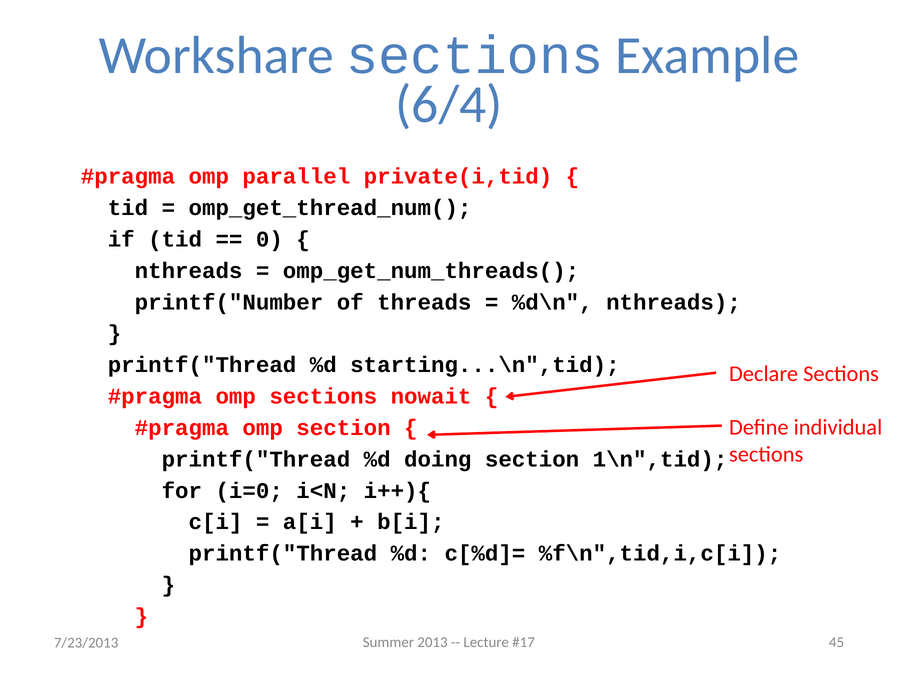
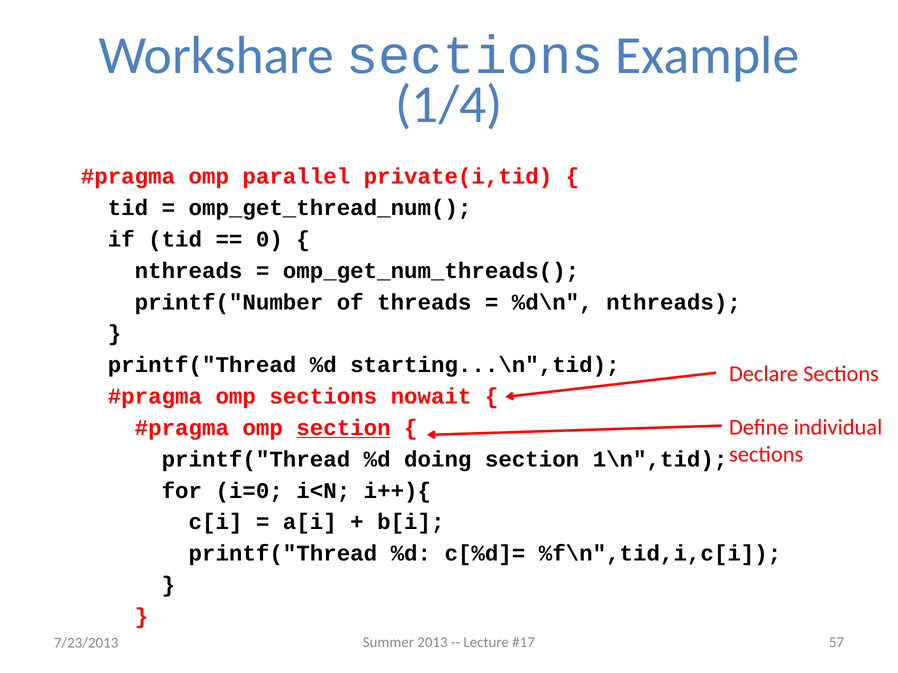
6/4: 6/4 -> 1/4 (449, 105)
section underline: none -> present (343, 428)
45: 45 -> 57 (837, 643)
